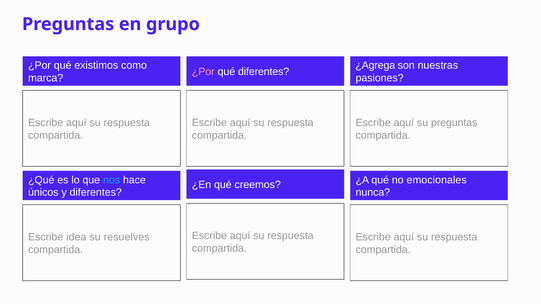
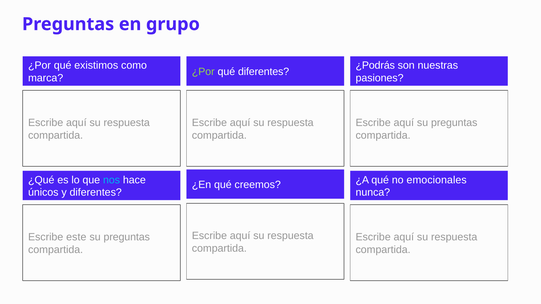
¿Agrega: ¿Agrega -> ¿Podrás (375, 66)
¿Por colour: pink -> light green (203, 72)
idea: idea -> este (76, 237)
resuelves: resuelves -> preguntas (127, 237)
